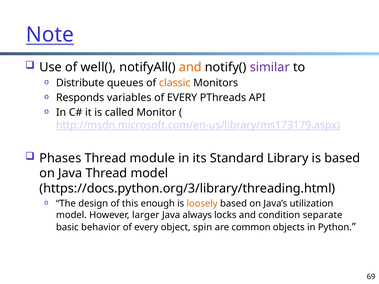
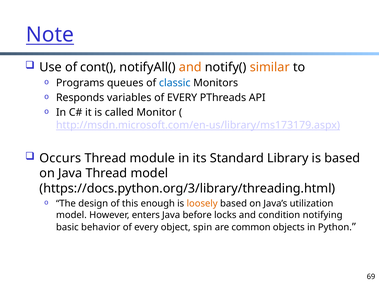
well(: well( -> cont( (98, 67)
similar colour: purple -> orange (270, 67)
Distribute: Distribute -> Programs (80, 83)
classic colour: orange -> blue (175, 83)
Phases: Phases -> Occurs (60, 158)
larger: larger -> enters (146, 215)
always: always -> before (197, 215)
separate: separate -> notifying (323, 215)
